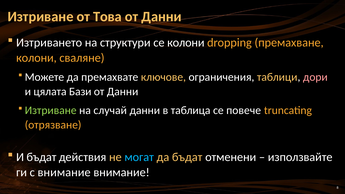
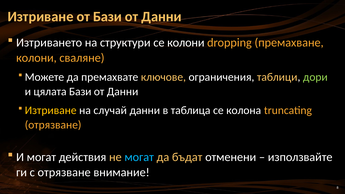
от Това: Това -> Бази (107, 17)
дори colour: pink -> light green (315, 77)
Изтриване colour: light green -> yellow (51, 110)
повече: повече -> колона (244, 110)
И бъдат: бъдат -> могат (41, 157)
с внимание: внимание -> отрязване (64, 173)
